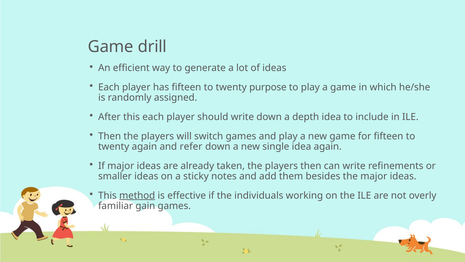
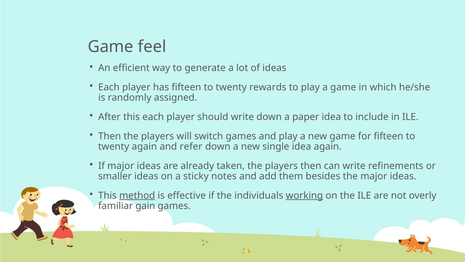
drill: drill -> feel (152, 47)
purpose: purpose -> rewards (268, 87)
depth: depth -> paper (306, 117)
working underline: none -> present (304, 195)
